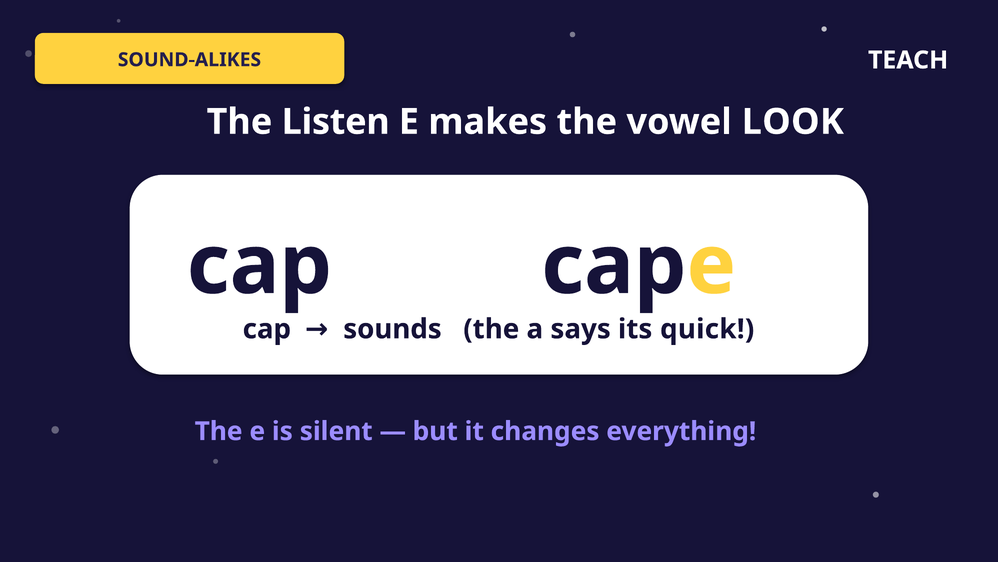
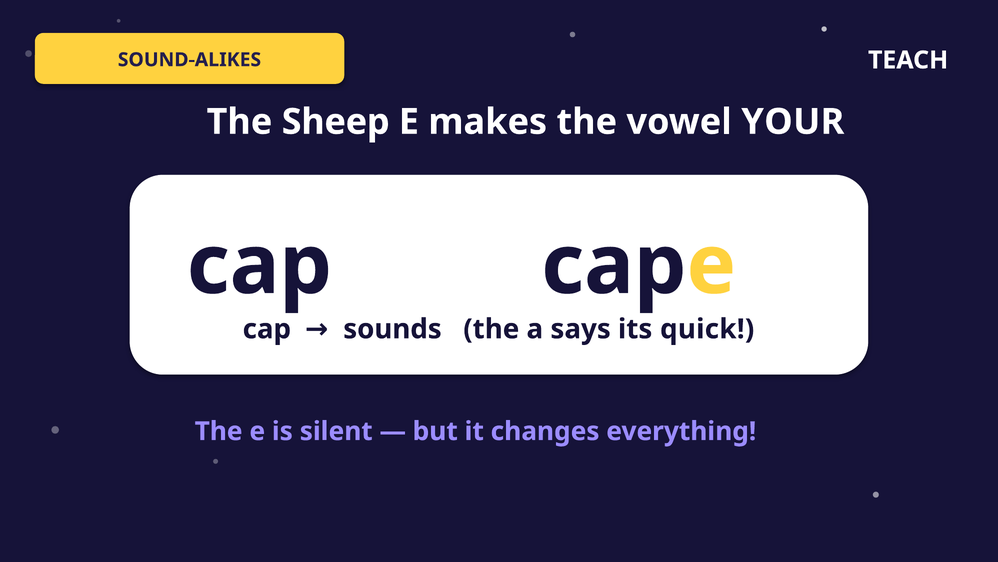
Listen: Listen -> Sheep (336, 122)
LOOK: LOOK -> YOUR (793, 122)
